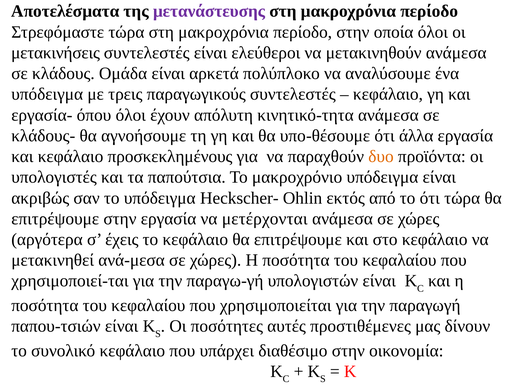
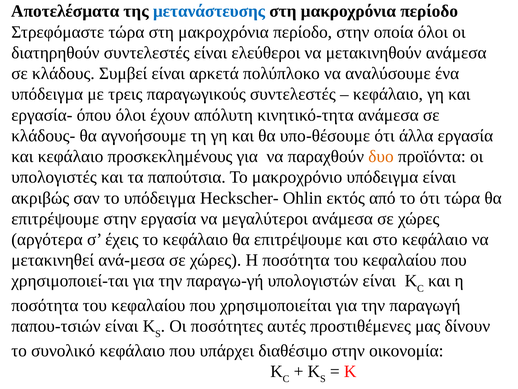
μετανάστευσης colour: purple -> blue (209, 11)
μετακινήσεις: μετακινήσεις -> διατηρηθούν (55, 53)
Ομάδα: Ομάδα -> Συμβεί (123, 73)
μετέρχονται: μετέρχονται -> μεγαλύτεροι (265, 218)
